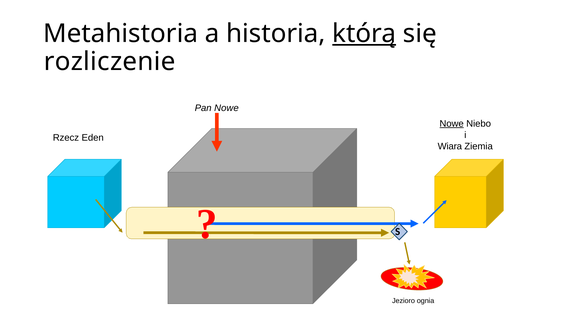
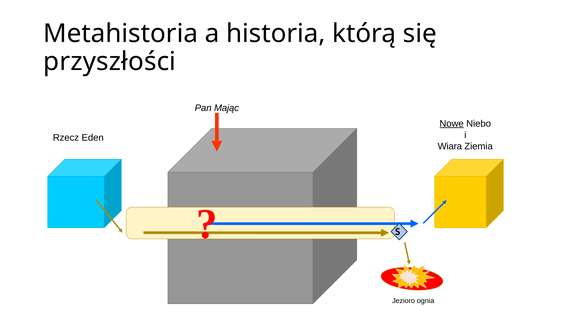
którą underline: present -> none (364, 34)
rozliczenie: rozliczenie -> przyszłości (110, 62)
Pan Nowe: Nowe -> Mając (227, 108)
